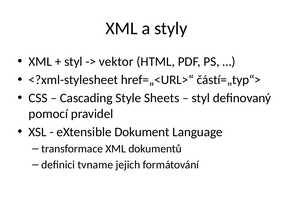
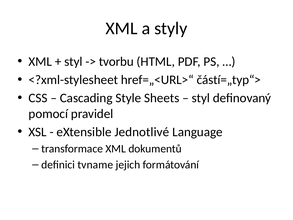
vektor: vektor -> tvorbu (116, 61)
Dokument: Dokument -> Jednotlivé (142, 132)
